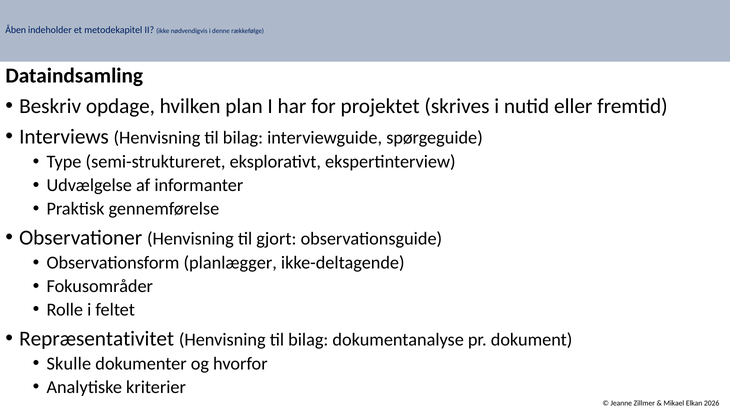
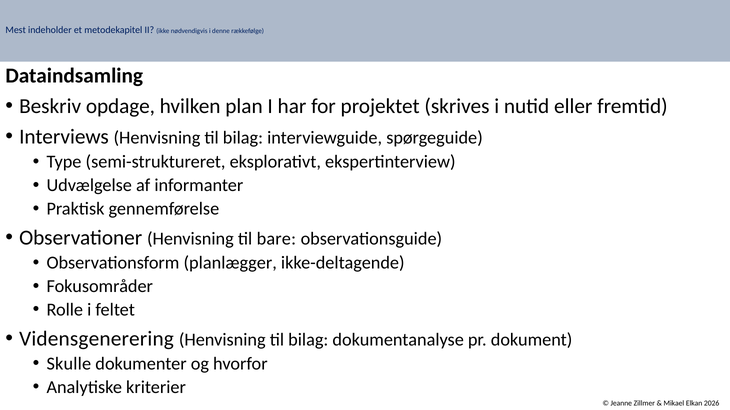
Åben: Åben -> Mest (16, 30)
gjort: gjort -> bare (276, 239)
Repræsentativitet: Repræsentativitet -> Vidensgenerering (97, 339)
